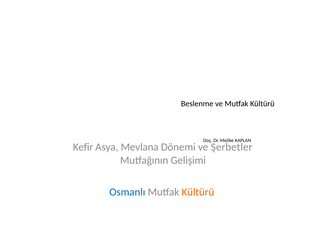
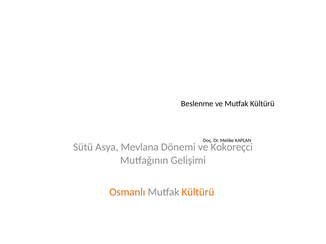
Kefir: Kefir -> Sütü (83, 147)
Şerbetler: Şerbetler -> Kokoreçci (232, 147)
Osmanlı colour: blue -> orange (127, 192)
